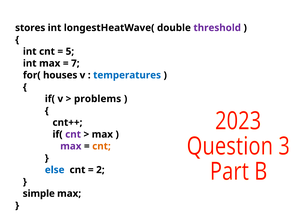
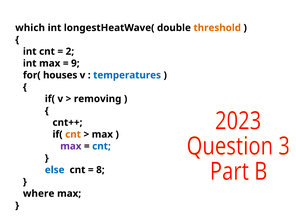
stores: stores -> which (30, 28)
threshold colour: purple -> orange (217, 28)
5: 5 -> 2 (70, 51)
7: 7 -> 9 (75, 63)
problems: problems -> removing (98, 99)
cnt colour: purple -> orange (73, 134)
cnt colour: orange -> blue (101, 146)
2: 2 -> 8 (100, 170)
simple: simple -> where (39, 194)
